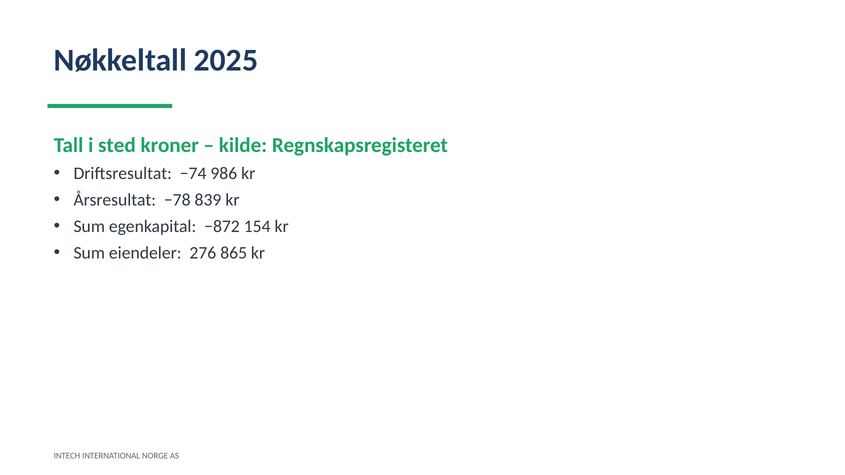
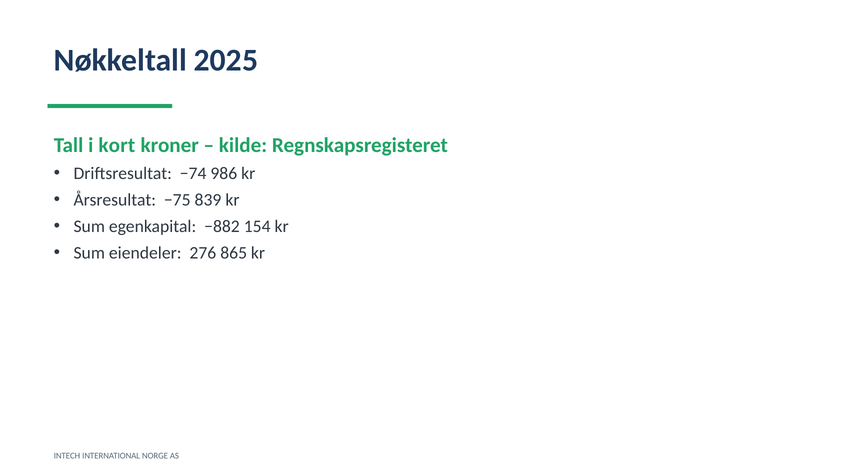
sted: sted -> kort (117, 145)
−78: −78 -> −75 (177, 200)
−872: −872 -> −882 (222, 227)
